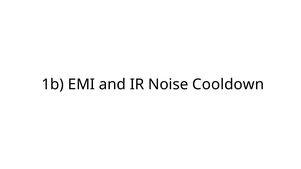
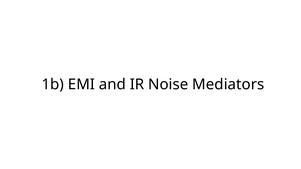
Cooldown: Cooldown -> Mediators (228, 85)
